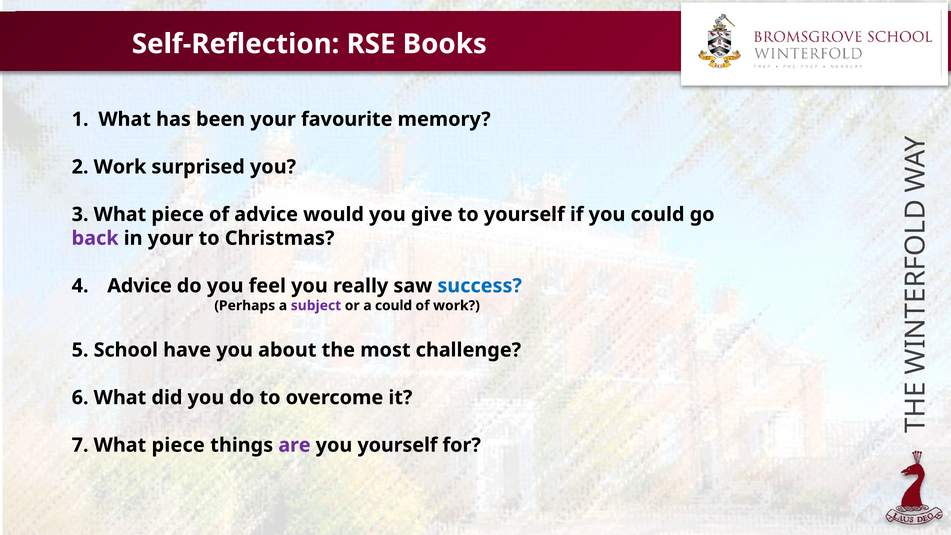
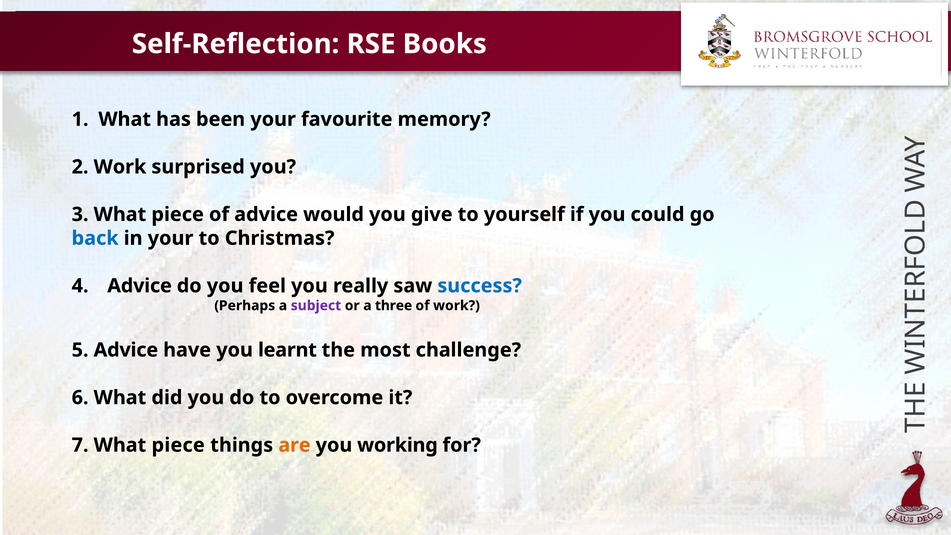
back colour: purple -> blue (95, 238)
a could: could -> three (394, 306)
5 School: School -> Advice (126, 350)
about: about -> learnt (287, 350)
are colour: purple -> orange (294, 445)
you yourself: yourself -> working (397, 445)
